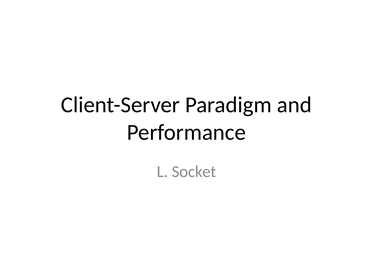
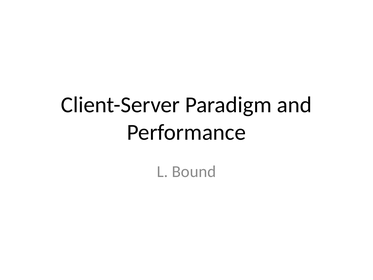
Socket: Socket -> Bound (194, 171)
